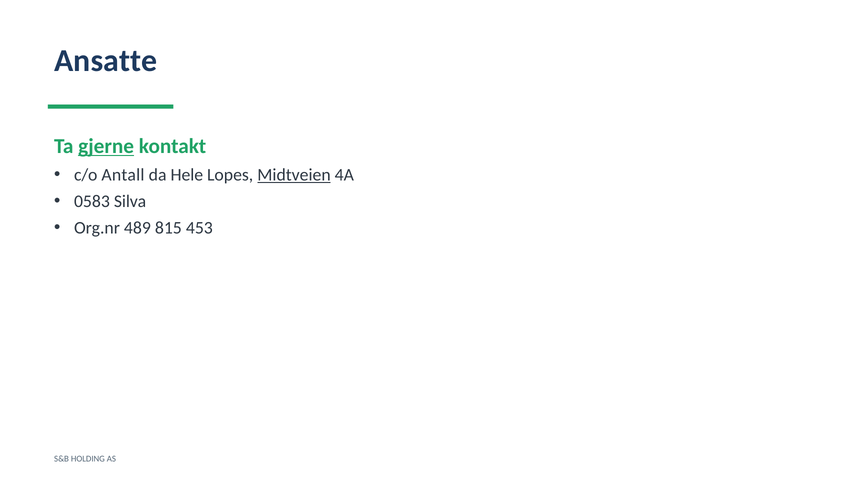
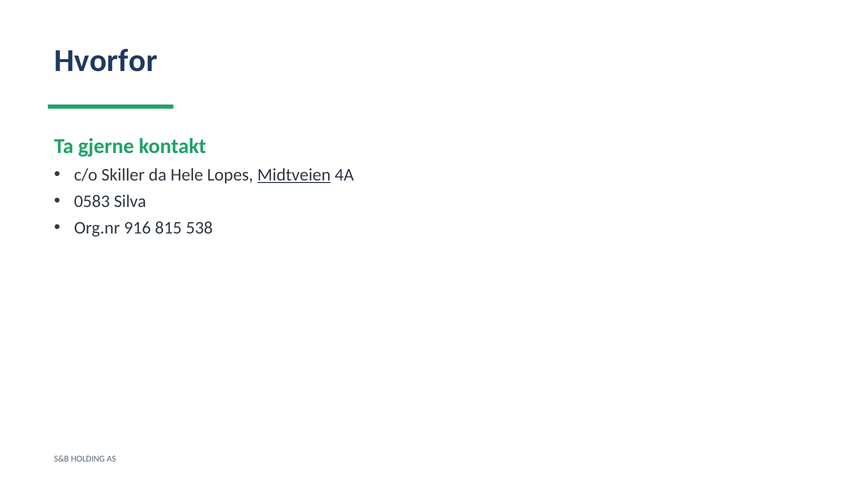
Ansatte: Ansatte -> Hvorfor (106, 61)
gjerne underline: present -> none (106, 146)
Antall: Antall -> Skiller (123, 175)
489: 489 -> 916 (137, 228)
453: 453 -> 538 (199, 228)
